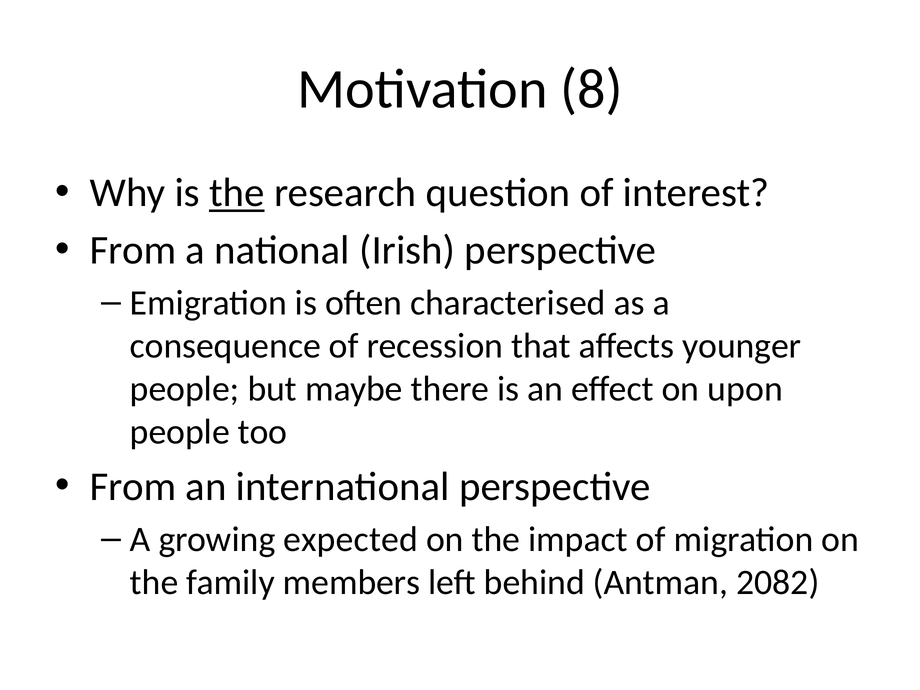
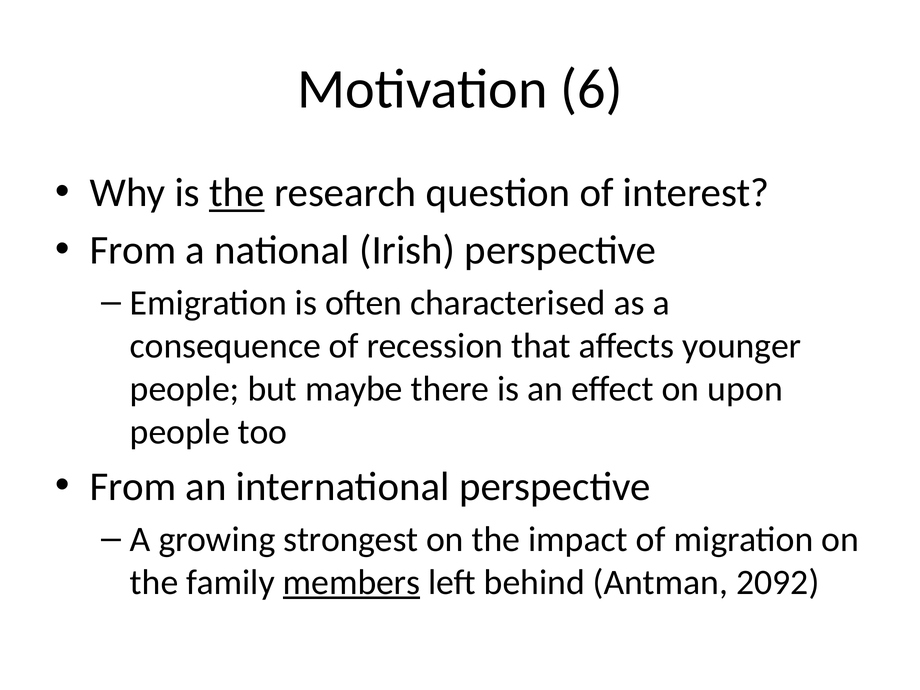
8: 8 -> 6 (592, 89)
expected: expected -> strongest (351, 539)
members underline: none -> present (352, 582)
2082: 2082 -> 2092 (778, 582)
